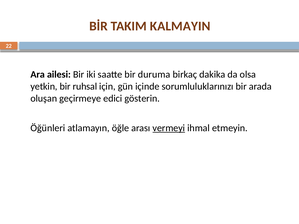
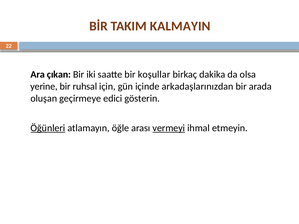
ailesi: ailesi -> çıkan (59, 75)
duruma: duruma -> koşullar (154, 75)
yetkin: yetkin -> yerine (44, 86)
sorumluluklarınızı: sorumluluklarınızı -> arkadaşlarınızdan (198, 86)
Öğünleri underline: none -> present (48, 128)
